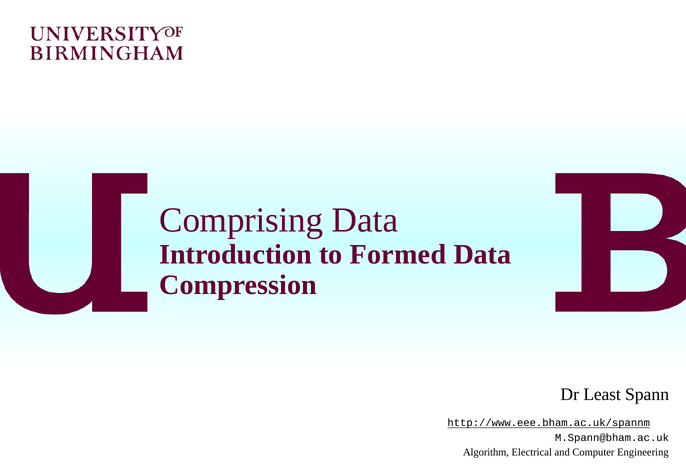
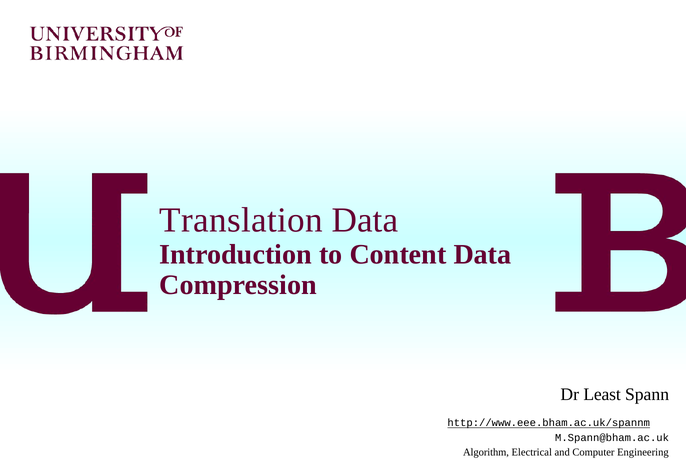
Comprising: Comprising -> Translation (241, 220)
Formed: Formed -> Content (398, 254)
